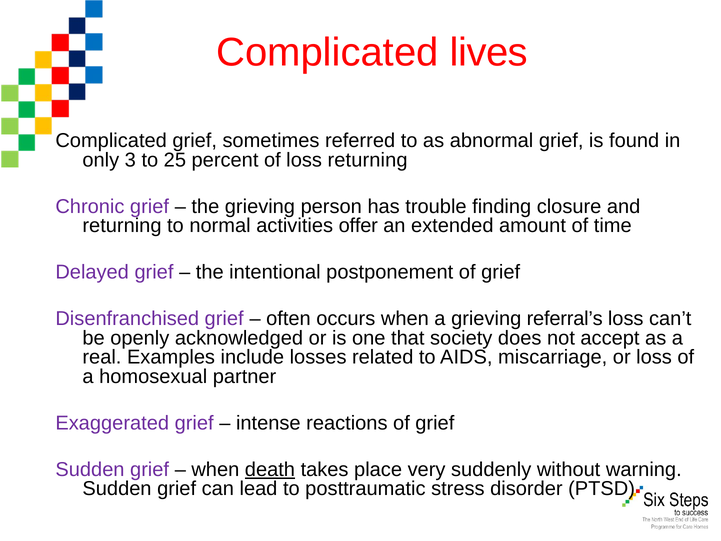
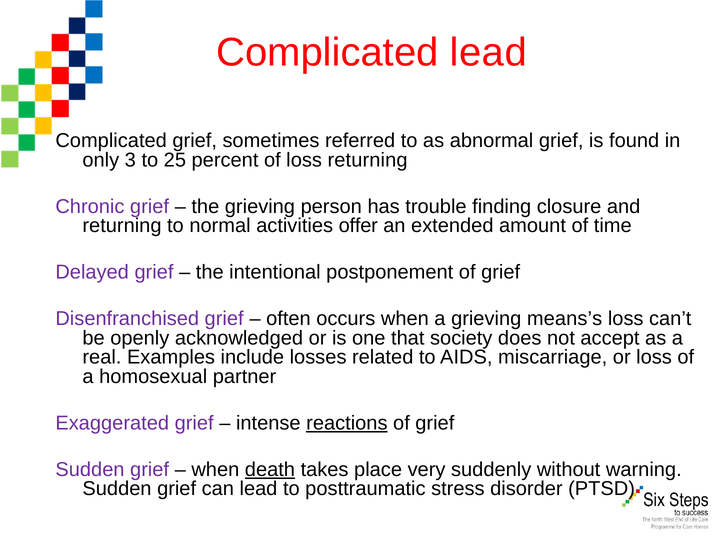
Complicated lives: lives -> lead (488, 52)
referral’s: referral’s -> means’s (565, 319)
reactions underline: none -> present (347, 423)
